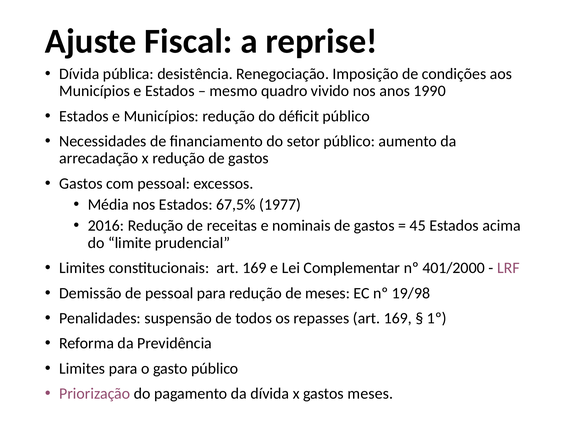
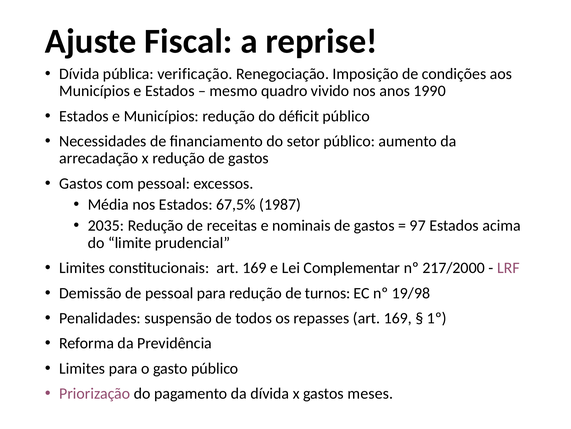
desistência: desistência -> verificação (195, 74)
1977: 1977 -> 1987 (280, 204)
2016: 2016 -> 2035 (106, 225)
45: 45 -> 97 (418, 225)
401/2000: 401/2000 -> 217/2000 (454, 268)
de meses: meses -> turnos (328, 293)
